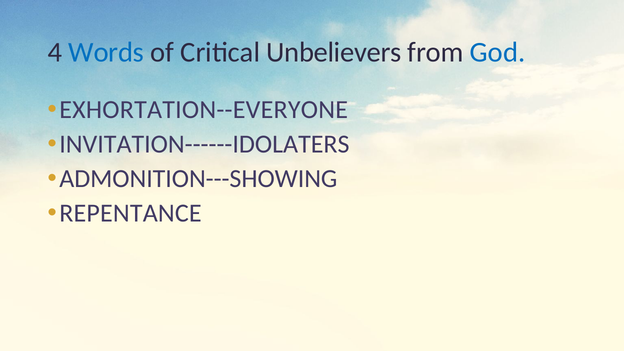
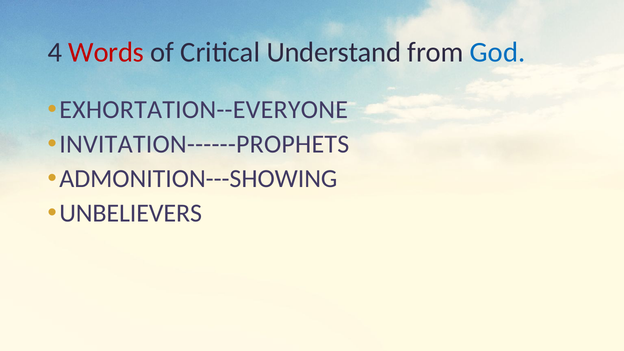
Words colour: blue -> red (106, 52)
Unbelievers: Unbelievers -> Understand (334, 52)
INVITATION------IDOLATERS: INVITATION------IDOLATERS -> INVITATION------PROPHETS (204, 144)
REPENTANCE: REPENTANCE -> UNBELIEVERS (131, 213)
